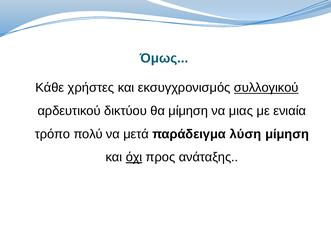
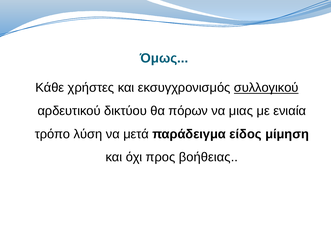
θα μίμηση: μίμηση -> πόρων (188, 111)
πολύ: πολύ -> λύση (88, 134)
λύση: λύση -> είδος (246, 134)
όχι underline: present -> none (134, 157)
ανάταξης: ανάταξης -> βοήθειας (208, 157)
